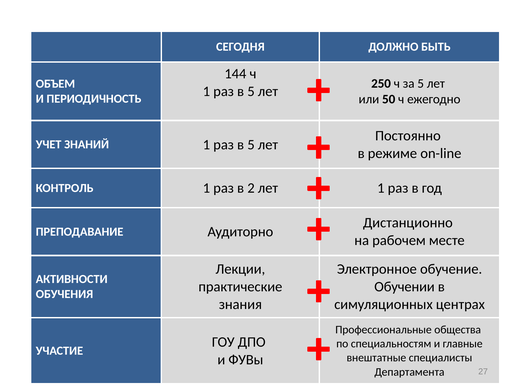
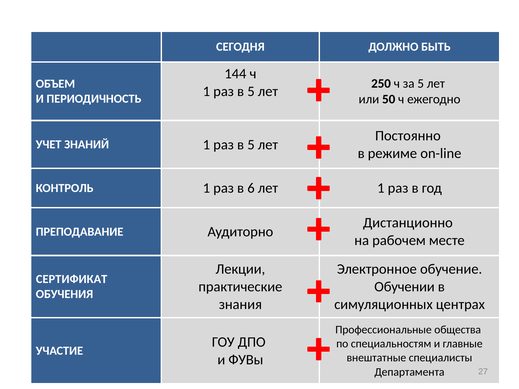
2: 2 -> 6 (251, 188)
АКТИВНОСТИ: АКТИВНОСТИ -> СЕРТИФИКАТ (72, 279)
